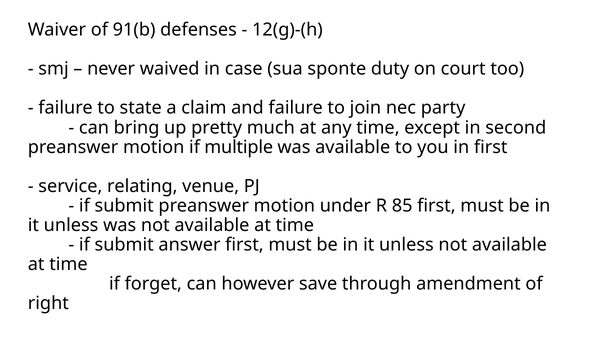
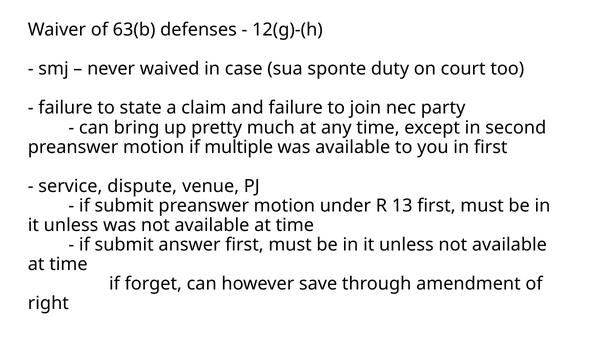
91(b: 91(b -> 63(b (134, 30)
relating: relating -> dispute (142, 186)
85: 85 -> 13 (402, 206)
